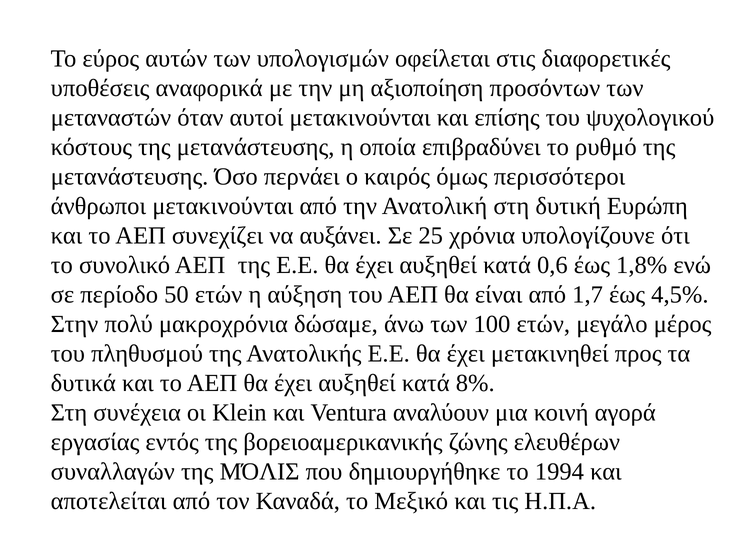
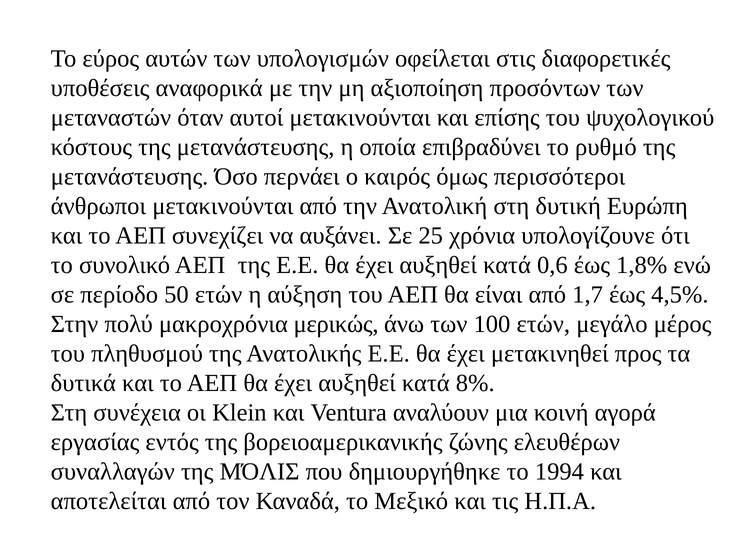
δώσαμε: δώσαμε -> μερικώς (336, 324)
